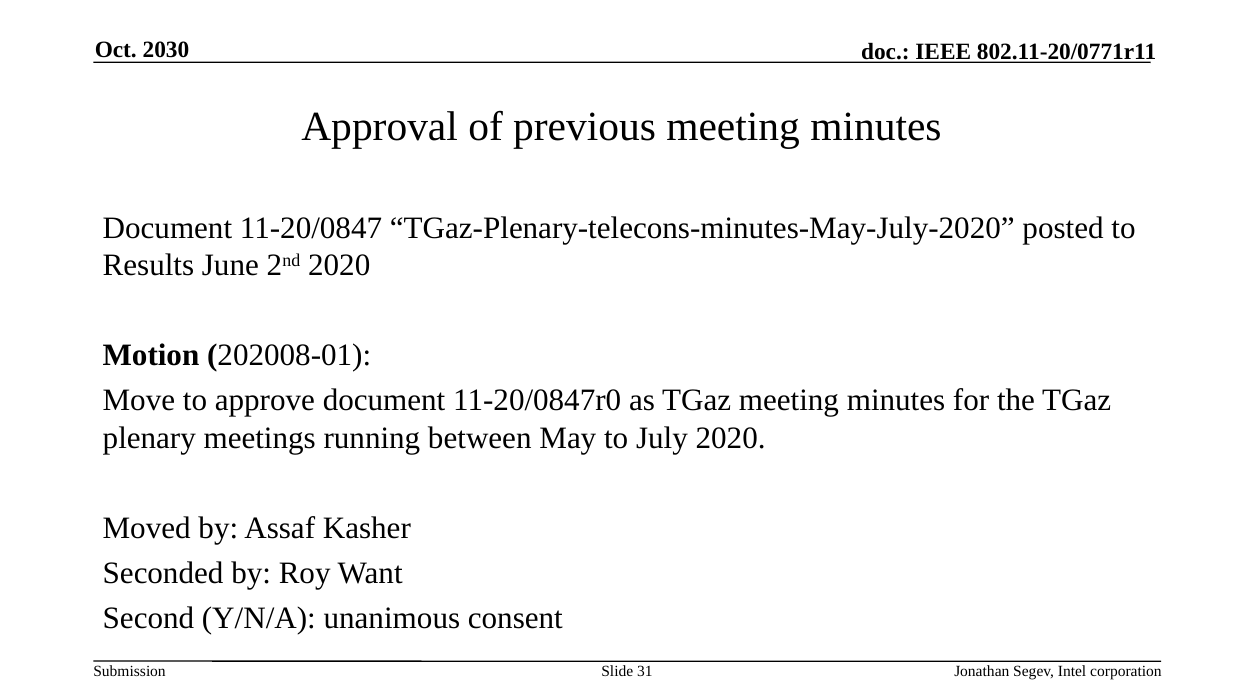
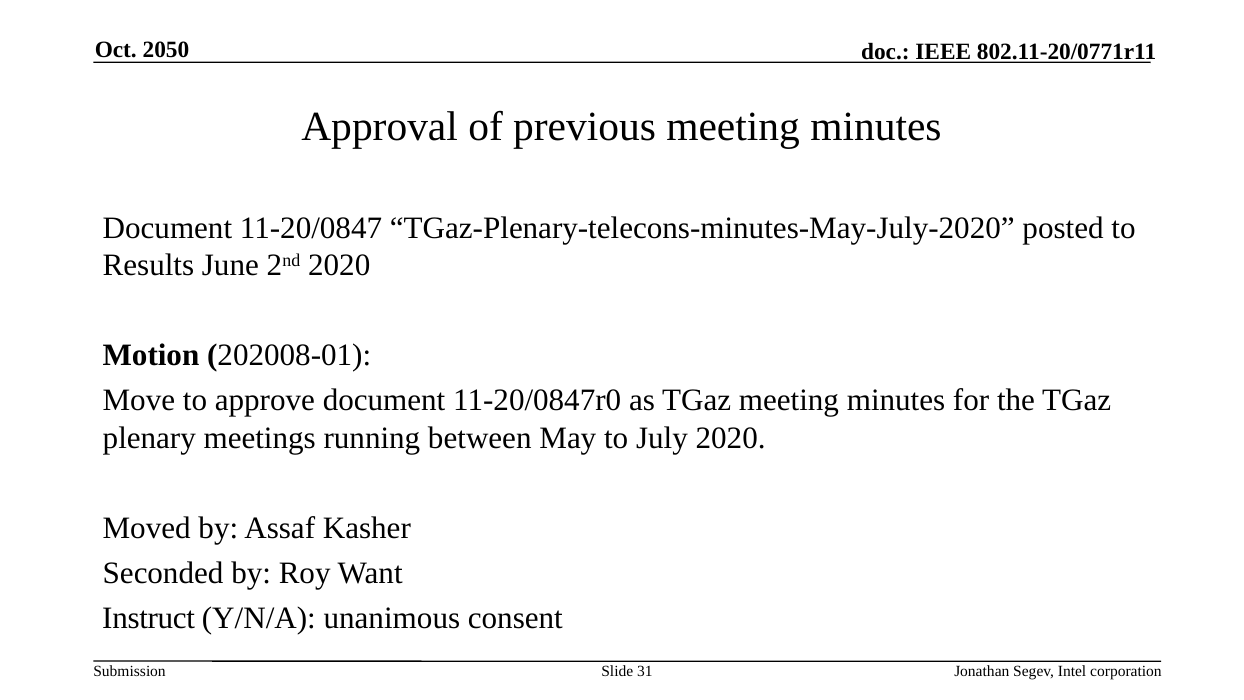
2030: 2030 -> 2050 (166, 49)
Second: Second -> Instruct (149, 618)
